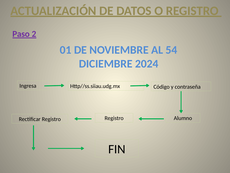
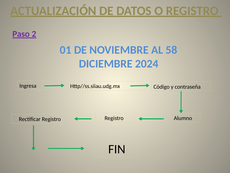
54: 54 -> 58 (171, 50)
